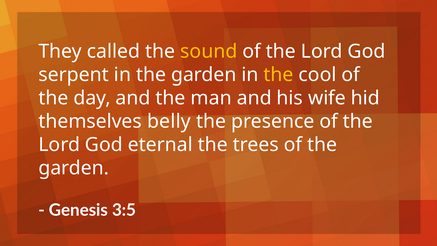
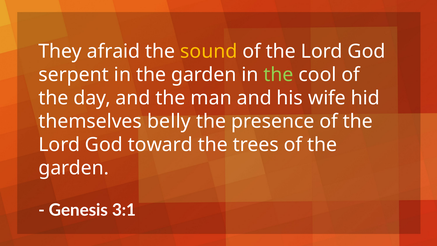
called: called -> afraid (113, 52)
the colour: yellow -> light green (279, 75)
eternal: eternal -> toward (160, 145)
3:5: 3:5 -> 3:1 (124, 210)
